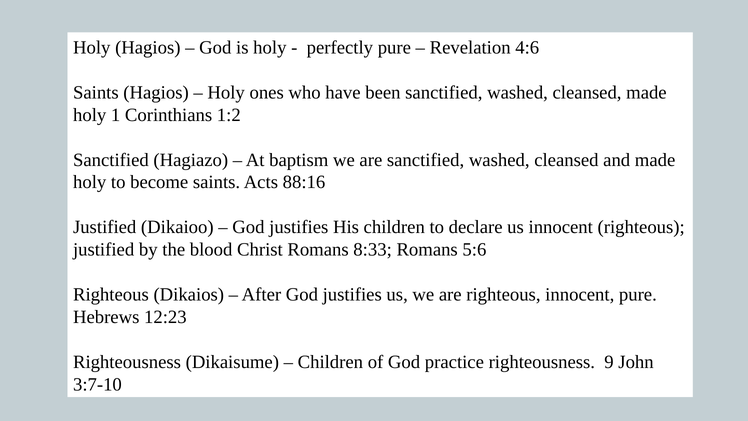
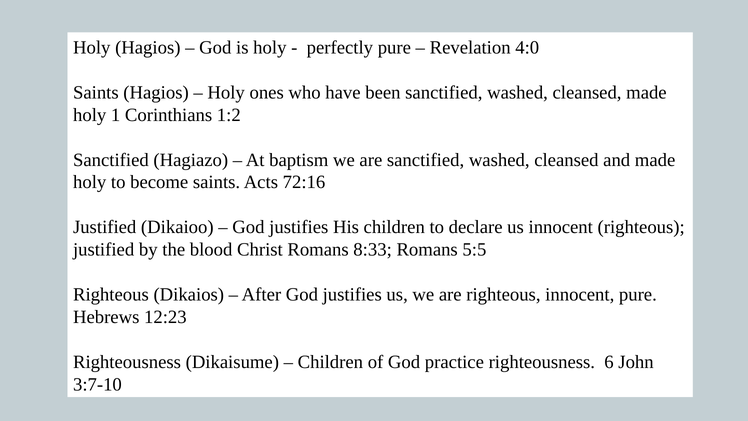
4:6: 4:6 -> 4:0 (527, 48)
88:16: 88:16 -> 72:16 (304, 182)
5:6: 5:6 -> 5:5 (474, 249)
9: 9 -> 6 (609, 362)
